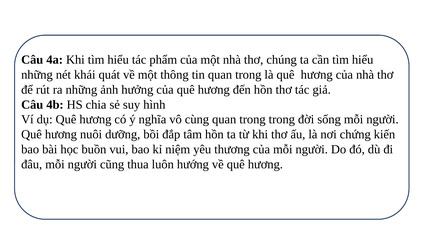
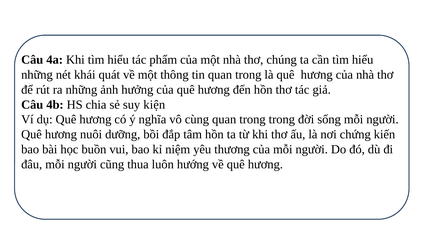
hình: hình -> kiện (154, 105)
